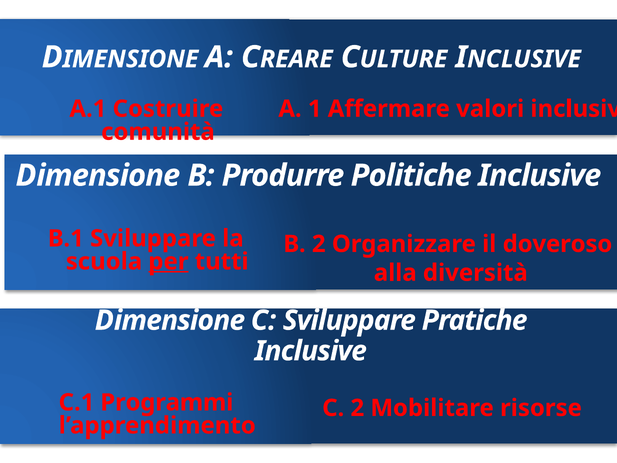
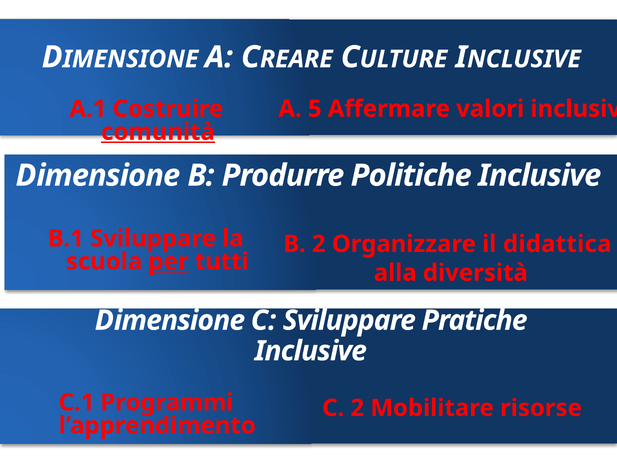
1: 1 -> 5 (315, 109)
comunità underline: none -> present (158, 132)
doveroso: doveroso -> didattica (557, 244)
